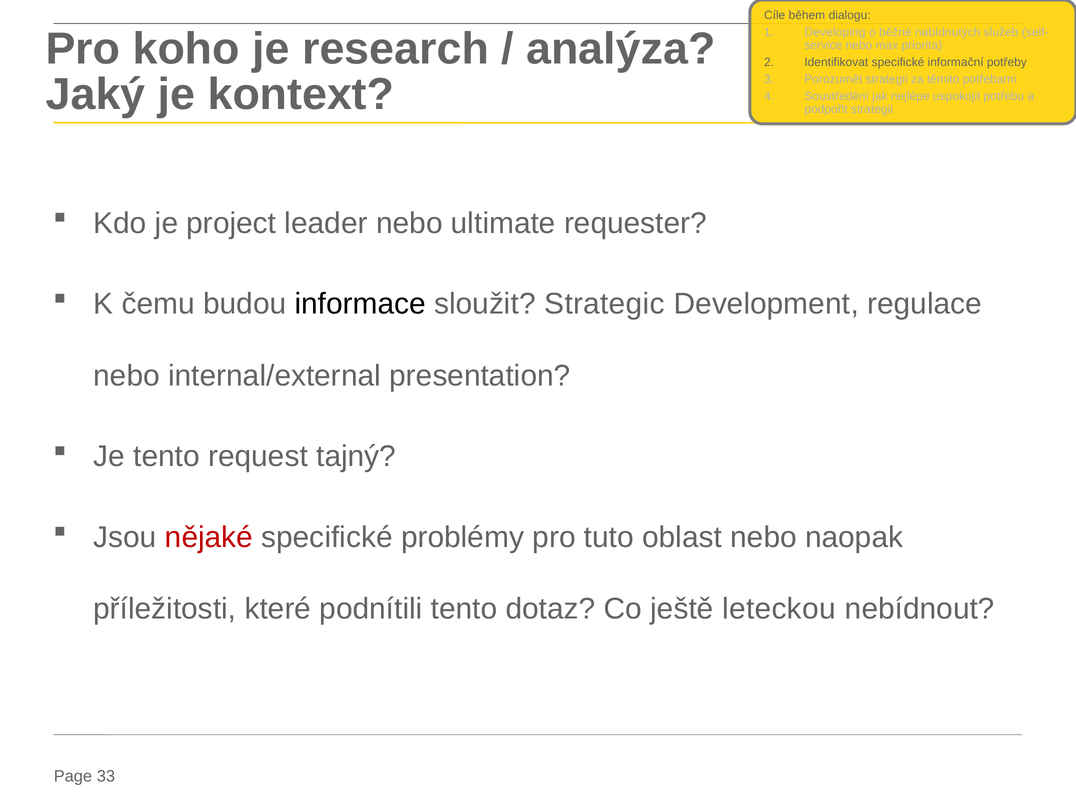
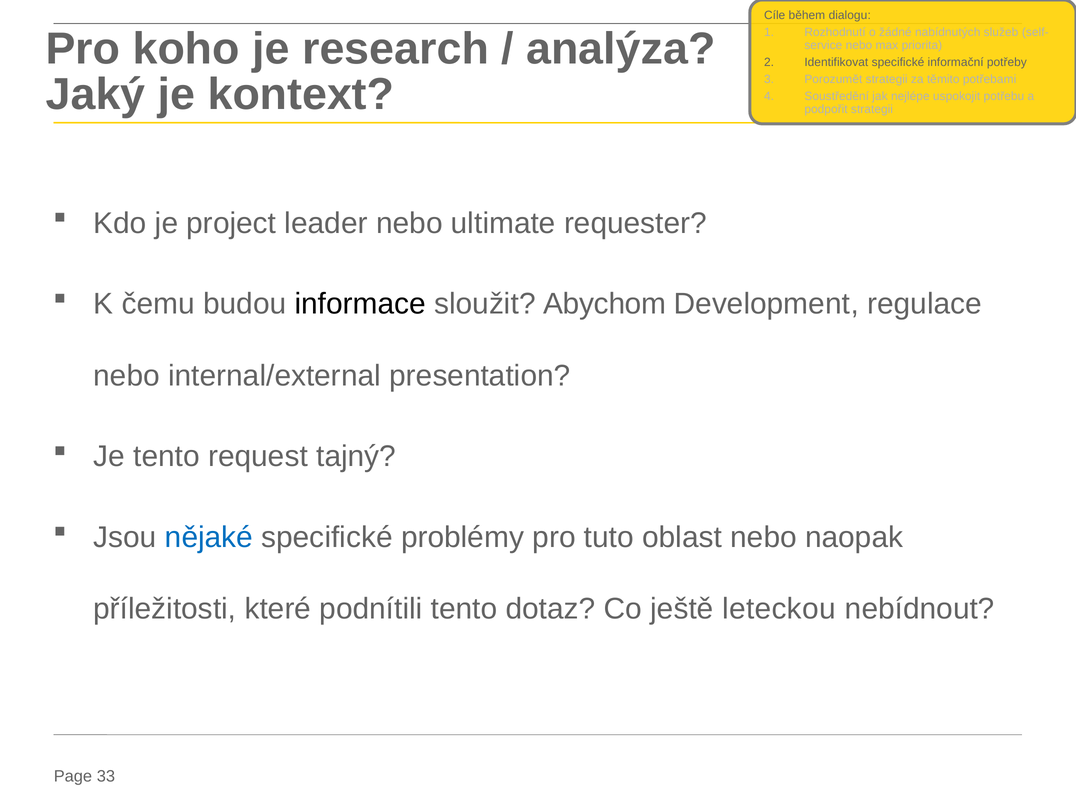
Developing: Developing -> Rozhodnutí (835, 32)
běžné: běžné -> žádné (895, 32)
Strategic: Strategic -> Abychom (605, 304)
nějaké colour: red -> blue (209, 537)
